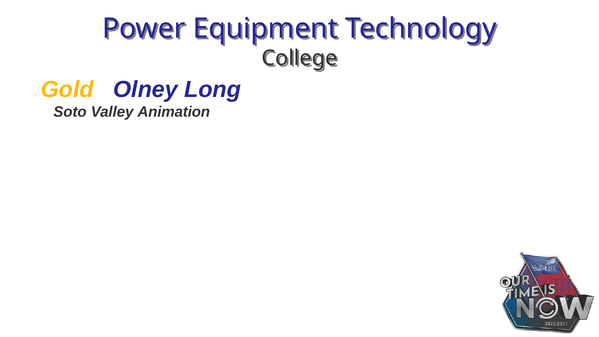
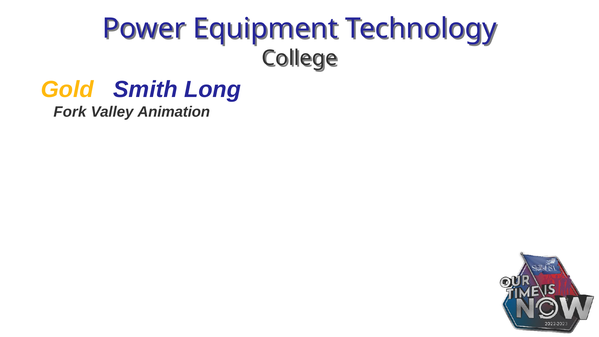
Olney: Olney -> Smith (145, 89)
Soto: Soto -> Fork (70, 112)
